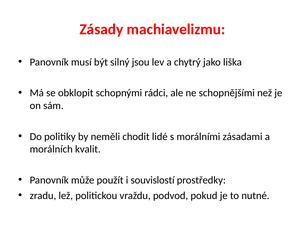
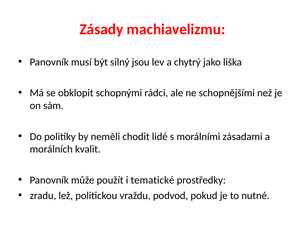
souvislostí: souvislostí -> tematické (152, 180)
